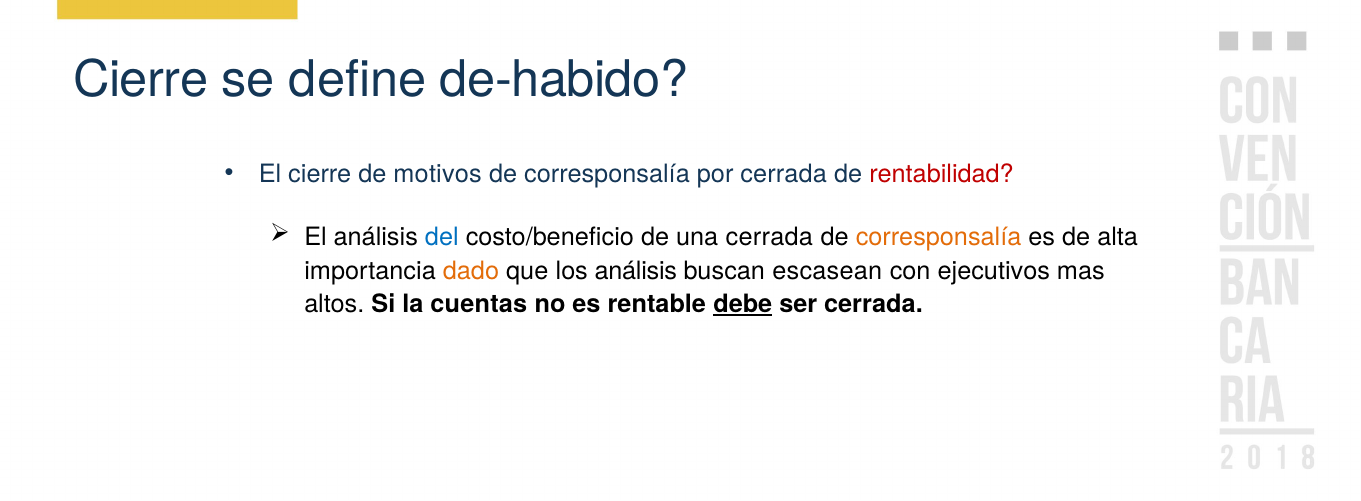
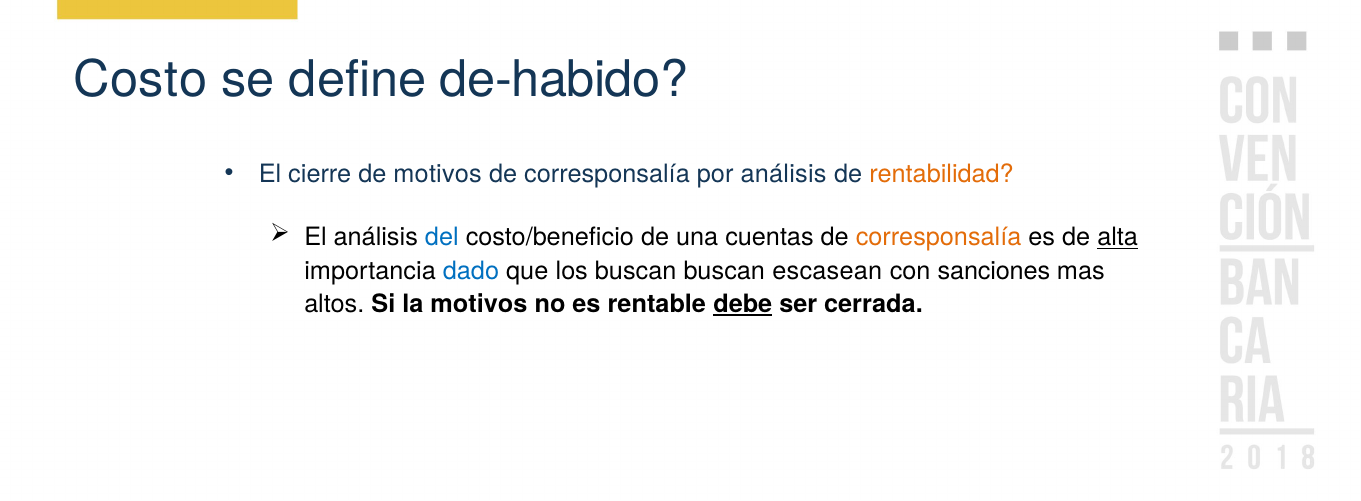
Cierre: Cierre -> Costo (140, 79)
por cerrada: cerrada -> análisis (784, 174)
rentabilidad colour: red -> orange (942, 174)
una cerrada: cerrada -> cuentas (770, 238)
alta underline: none -> present (1118, 238)
dado colour: orange -> blue (471, 271)
los análisis: análisis -> buscan (636, 271)
ejecutivos: ejecutivos -> sanciones (994, 271)
la cuentas: cuentas -> motivos (479, 304)
